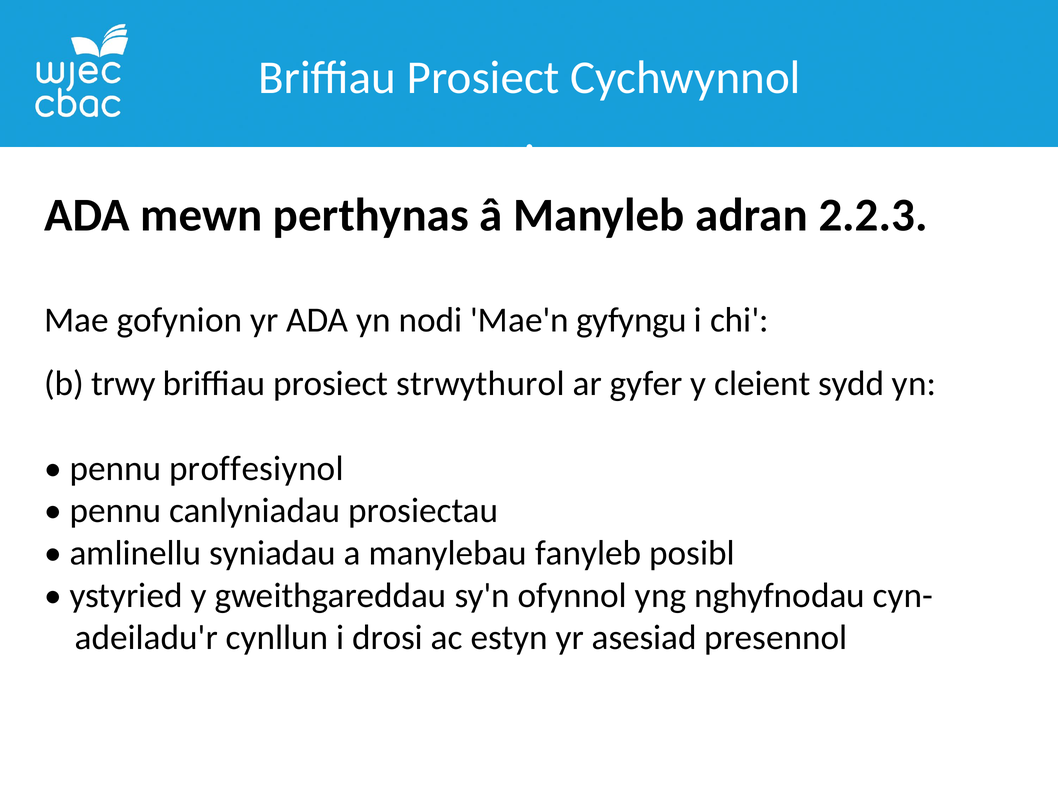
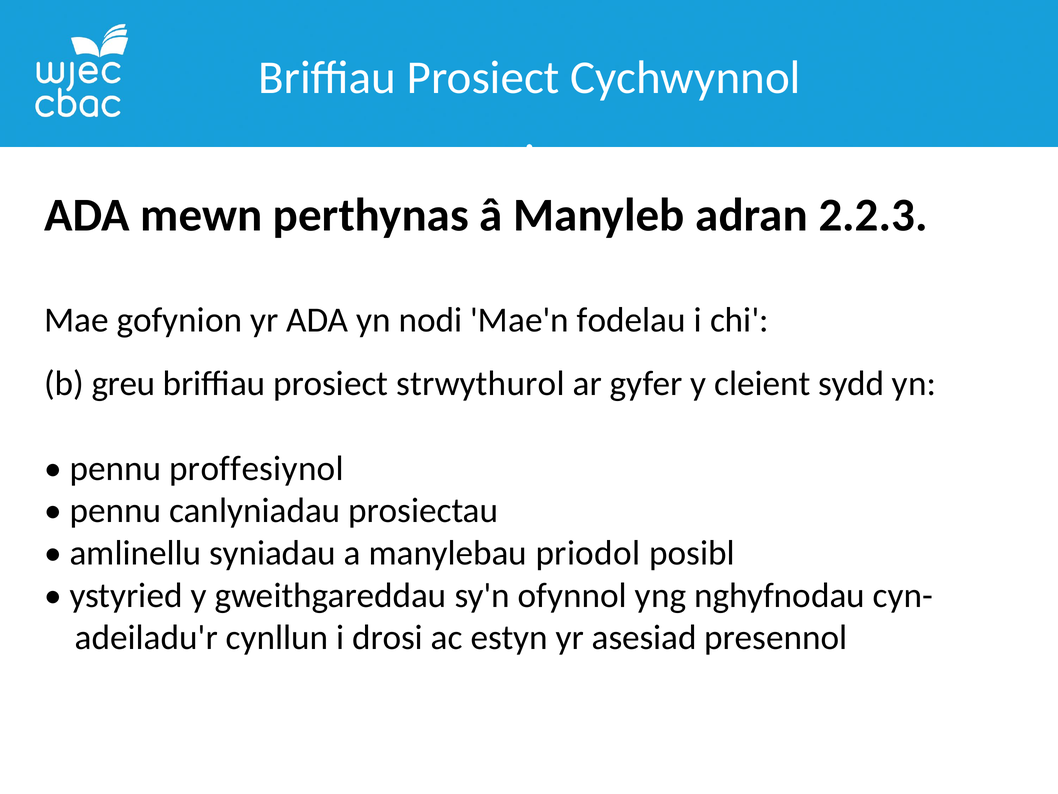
gyfyngu: gyfyngu -> fodelau (631, 320)
trwy: trwy -> greu (123, 384)
fanyleb: fanyleb -> priodol (588, 553)
